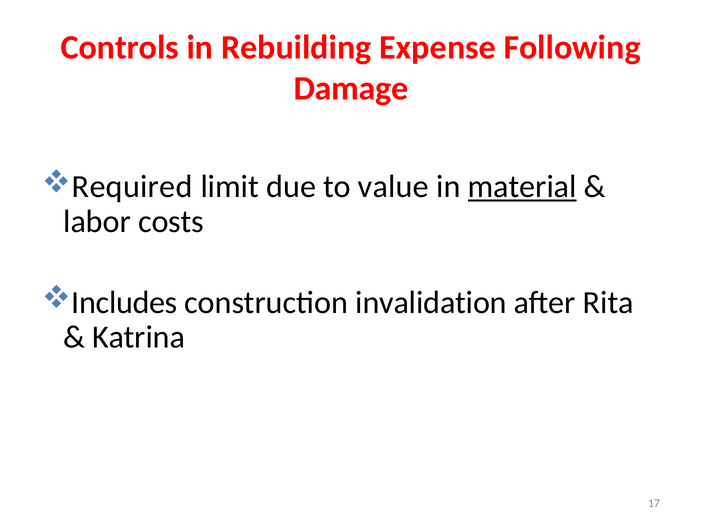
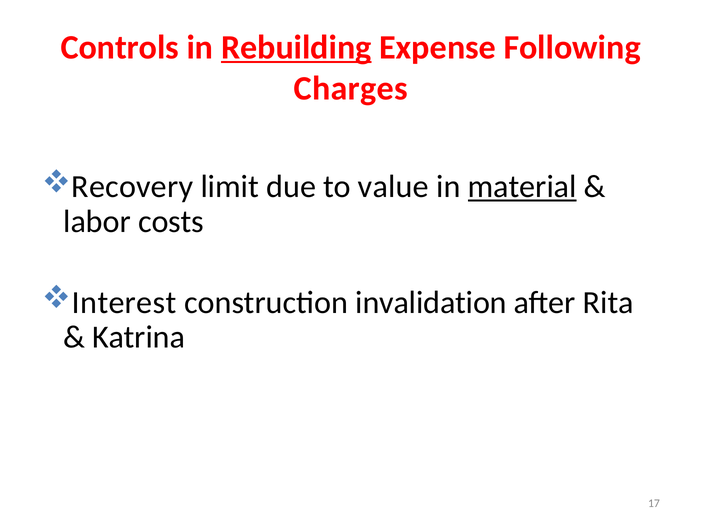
Rebuilding underline: none -> present (296, 47)
Damage: Damage -> Charges (351, 88)
Required: Required -> Recovery (132, 187)
Includes: Includes -> Interest (124, 302)
